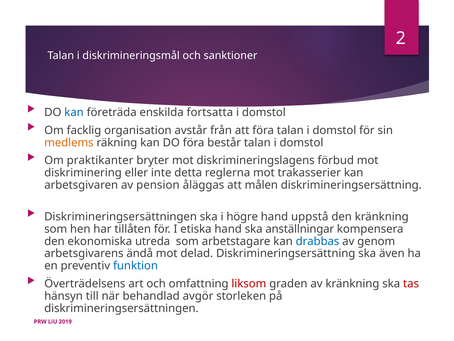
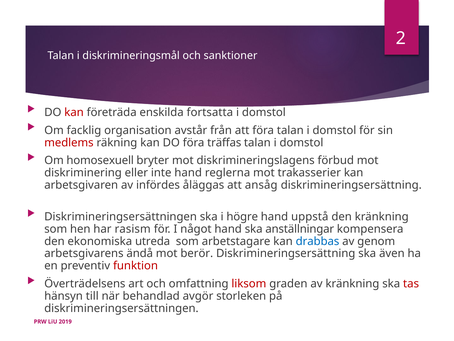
kan colour: blue -> red (74, 112)
medlems colour: orange -> red (69, 142)
består: består -> träffas (224, 142)
praktikanter: praktikanter -> homosexuell (100, 160)
inte detta: detta -> hand (188, 173)
pension: pension -> infördes (158, 185)
målen: målen -> ansåg (261, 185)
tillåten: tillåten -> rasism (133, 229)
etiska: etiska -> något (196, 229)
delad: delad -> berör (197, 253)
funktion colour: blue -> red (136, 265)
